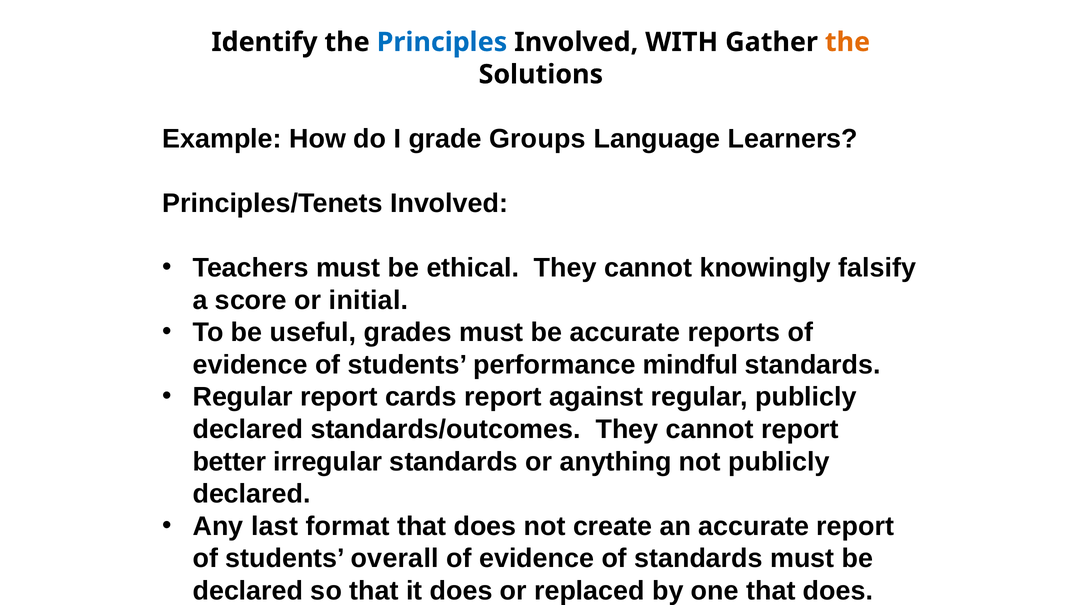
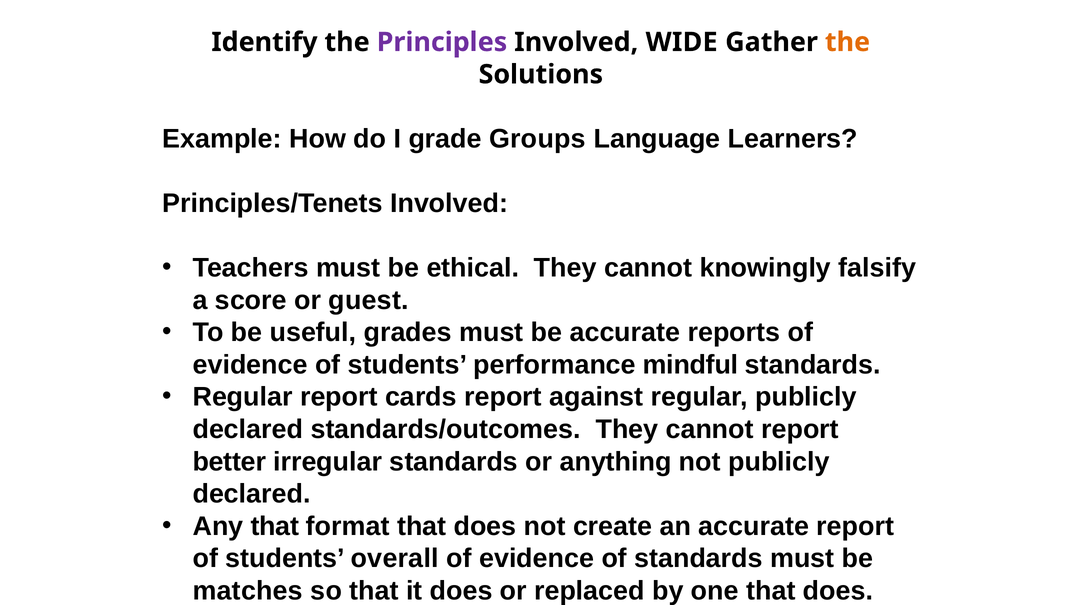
Principles colour: blue -> purple (442, 42)
WITH: WITH -> WIDE (682, 42)
initial: initial -> guest (369, 300)
Any last: last -> that (275, 526)
declared: declared -> matches (248, 590)
